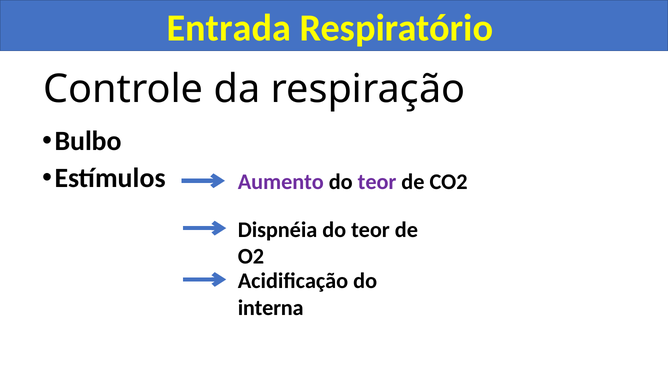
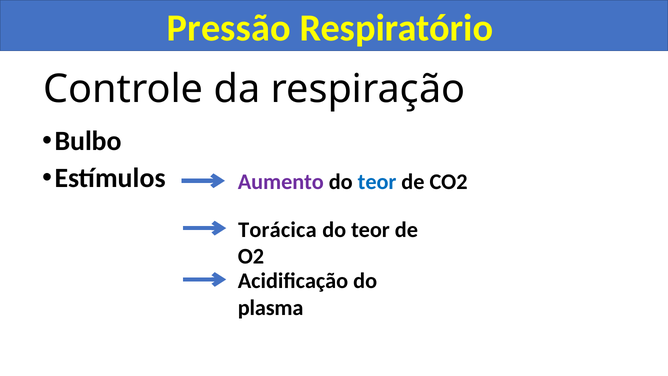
Entrada: Entrada -> Pressão (229, 28)
teor colour: purple -> blue (377, 182)
Dispnéia: Dispnéia -> Torácica (277, 230)
interna: interna -> plasma (271, 308)
